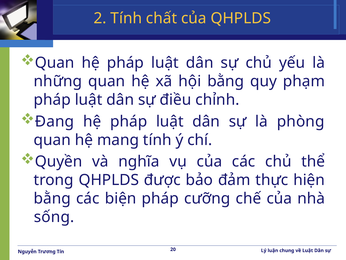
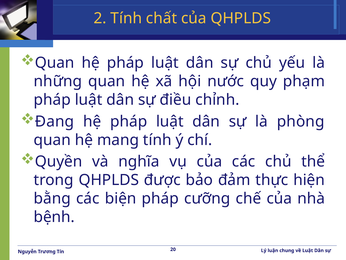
hội bằng: bằng -> nước (226, 81)
sống: sống -> bệnh (54, 217)
